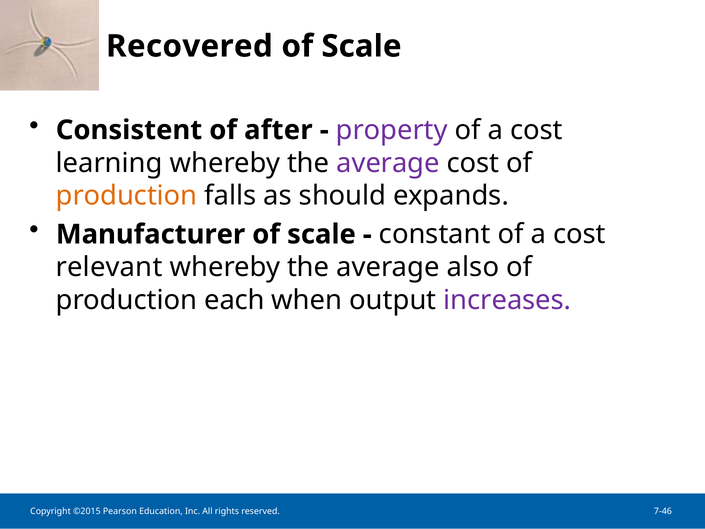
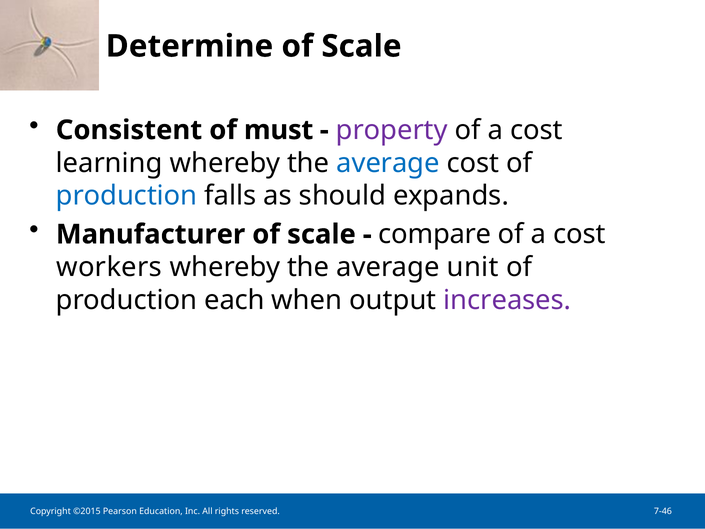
Recovered: Recovered -> Determine (190, 46)
after: after -> must (279, 130)
average colour: purple -> blue (388, 163)
production colour: orange -> blue (127, 196)
constant: constant -> compare (435, 234)
relevant: relevant -> workers (109, 267)
also: also -> unit (473, 267)
